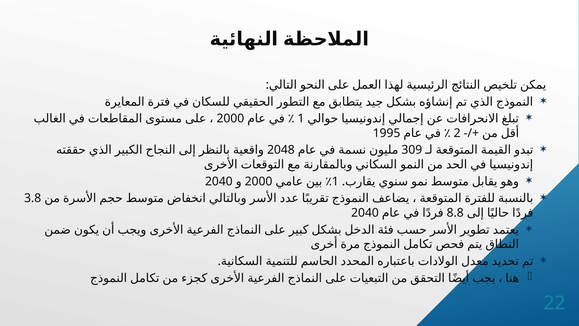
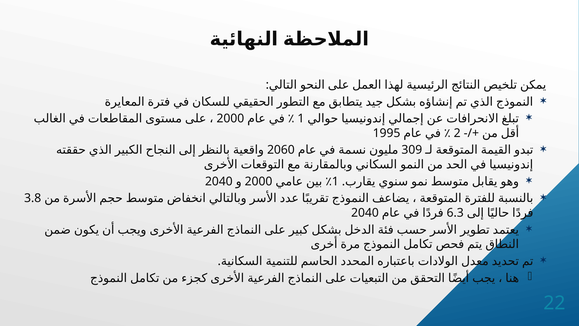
2048: 2048 -> 2060 (281, 150)
8.8: 8.8 -> 6.3 (455, 213)
